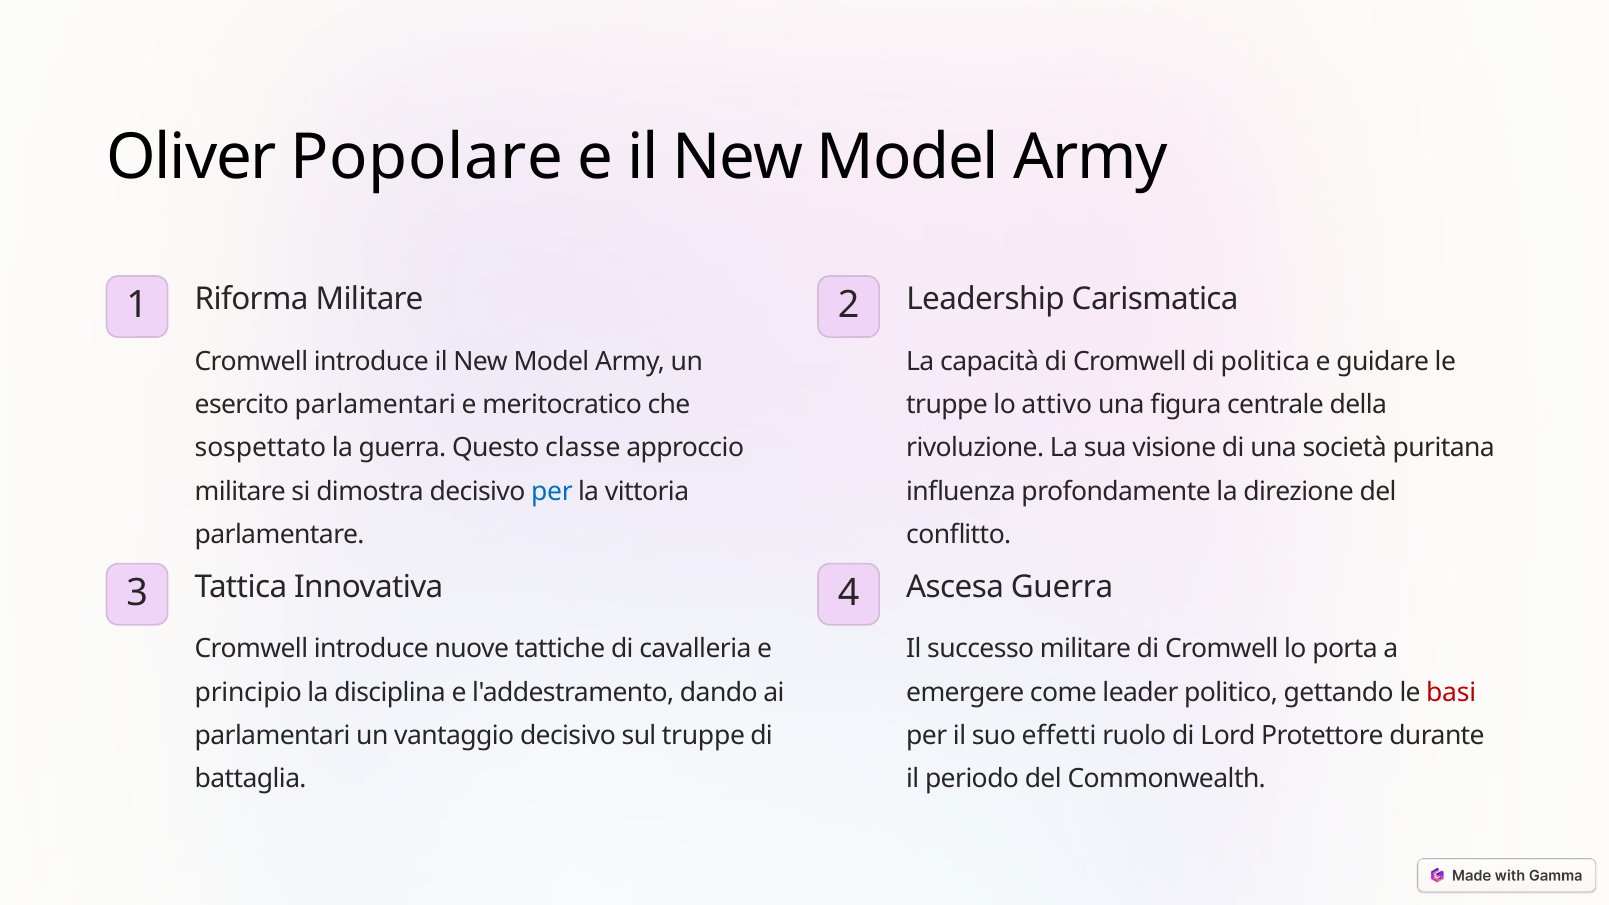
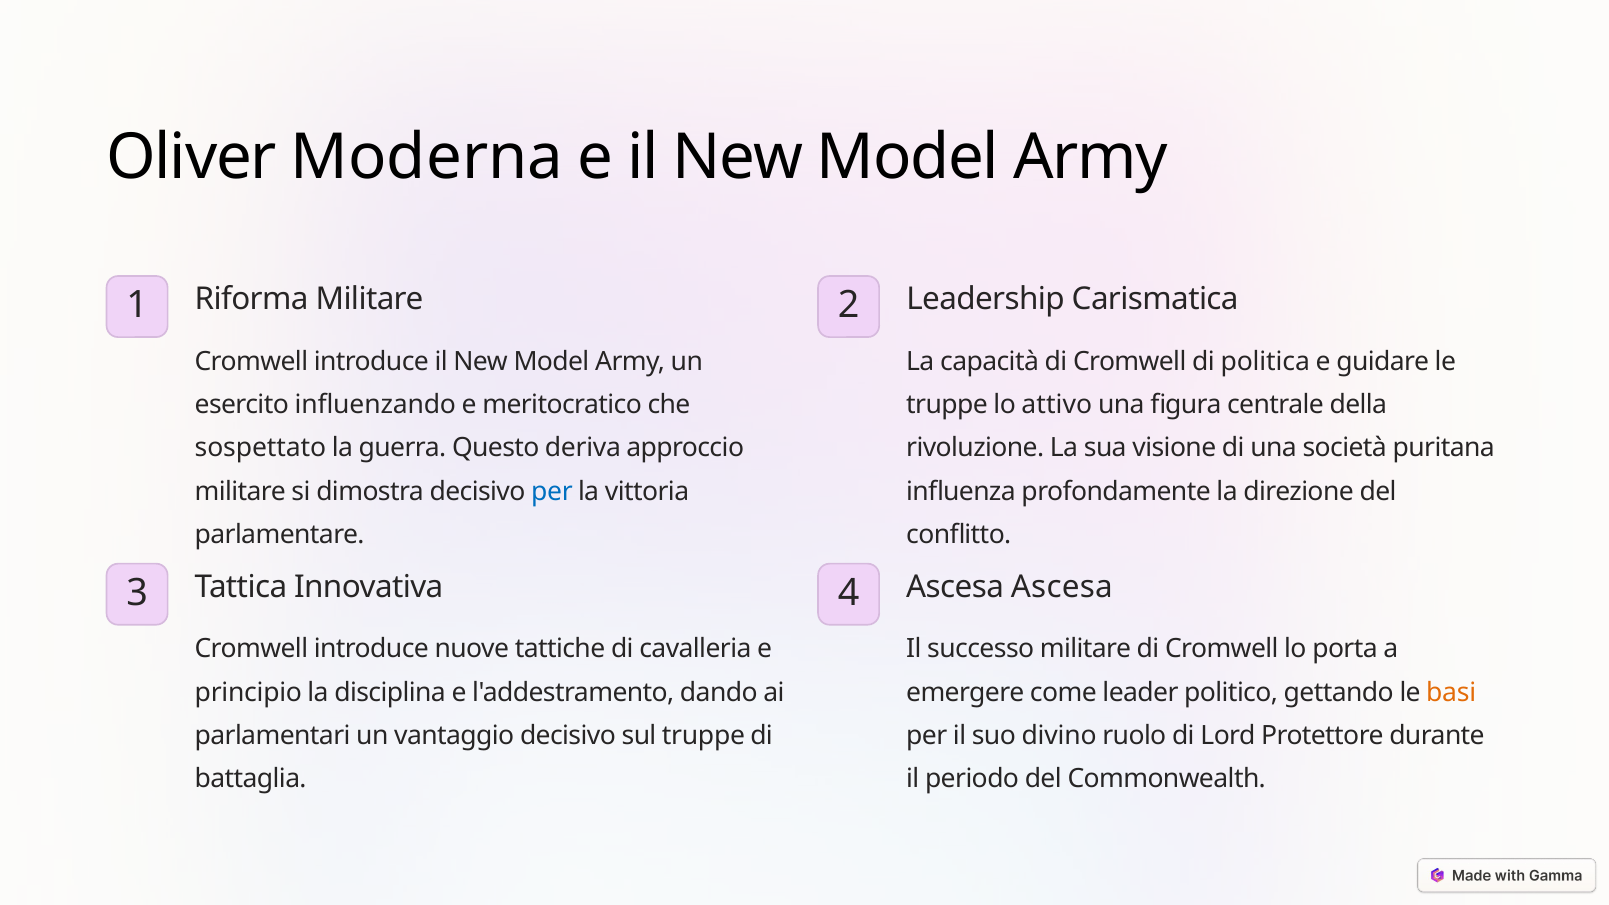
Popolare: Popolare -> Moderna (427, 157)
esercito parlamentari: parlamentari -> influenzando (375, 405)
classe: classe -> deriva (583, 448)
Ascesa Guerra: Guerra -> Ascesa (1062, 587)
basi colour: red -> orange (1451, 692)
effetti: effetti -> divino (1059, 736)
